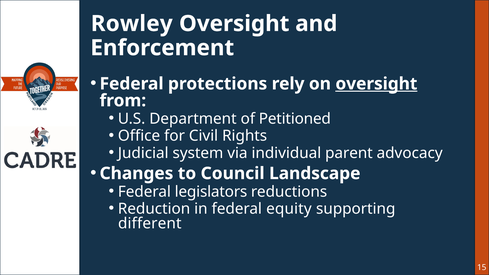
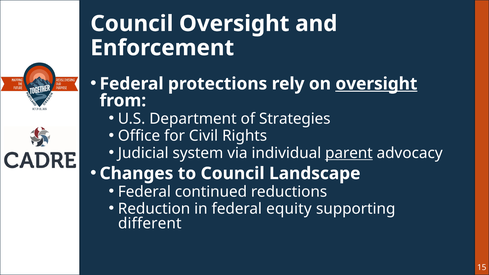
Rowley: Rowley -> Council (132, 24)
Petitioned: Petitioned -> Strategies (295, 119)
parent underline: none -> present (349, 153)
legislators: legislators -> continued (211, 192)
